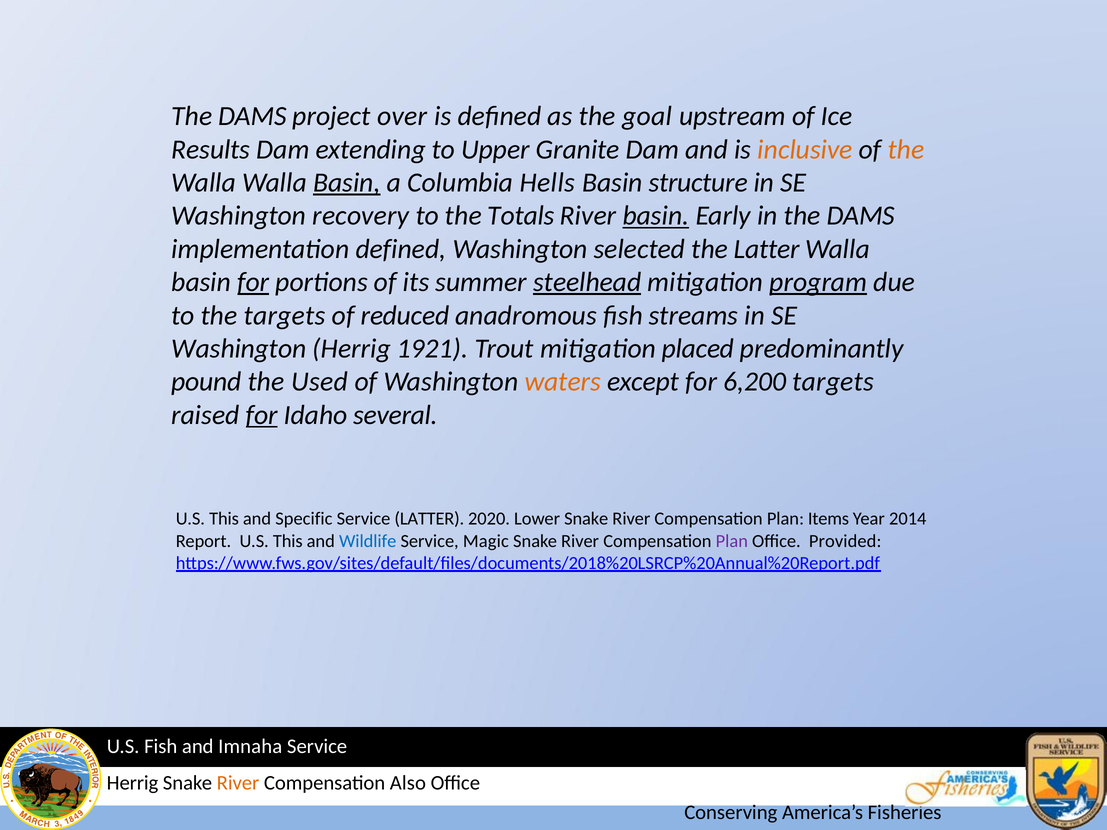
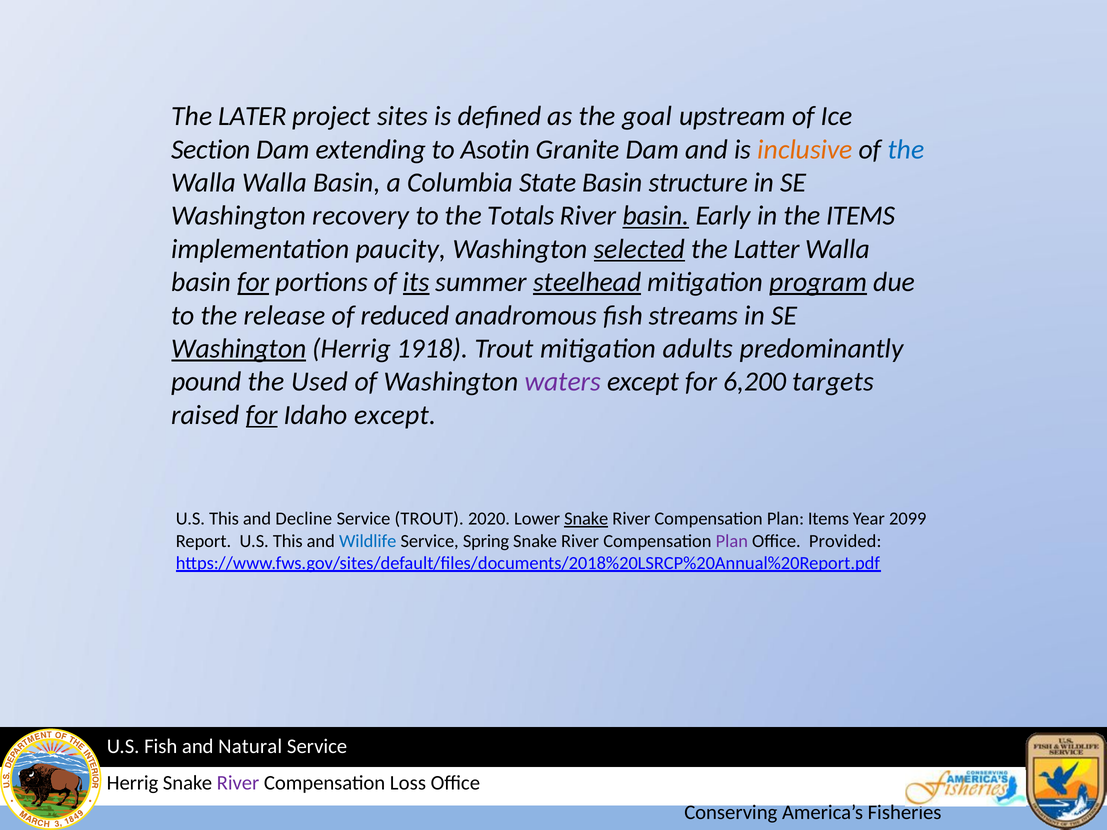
DAMS: DAMS -> LATER (252, 116)
over: over -> sites (402, 116)
Results: Results -> Section (211, 149)
Upper: Upper -> Asotin (495, 149)
the colour: orange -> blue (906, 149)
Basin underline: present -> none (347, 183)
Hells: Hells -> State (548, 183)
in the DAMS: DAMS -> ITEMS (861, 216)
implementation defined: defined -> paucity (401, 249)
selected underline: none -> present (639, 249)
its underline: none -> present (416, 282)
the targets: targets -> release (285, 315)
Washington underline: none -> present (239, 349)
1921: 1921 -> 1918 (433, 349)
placed: placed -> adults (698, 349)
waters colour: orange -> purple (563, 382)
Idaho several: several -> except (395, 415)
Specific: Specific -> Decline (304, 519)
Service LATTER: LATTER -> TROUT (429, 519)
Snake underline: none -> present (586, 519)
2014: 2014 -> 2099 (908, 519)
Magic: Magic -> Spring (486, 541)
Imnaha: Imnaha -> Natural (250, 746)
River colour: orange -> purple (238, 783)
Also: Also -> Loss (408, 783)
